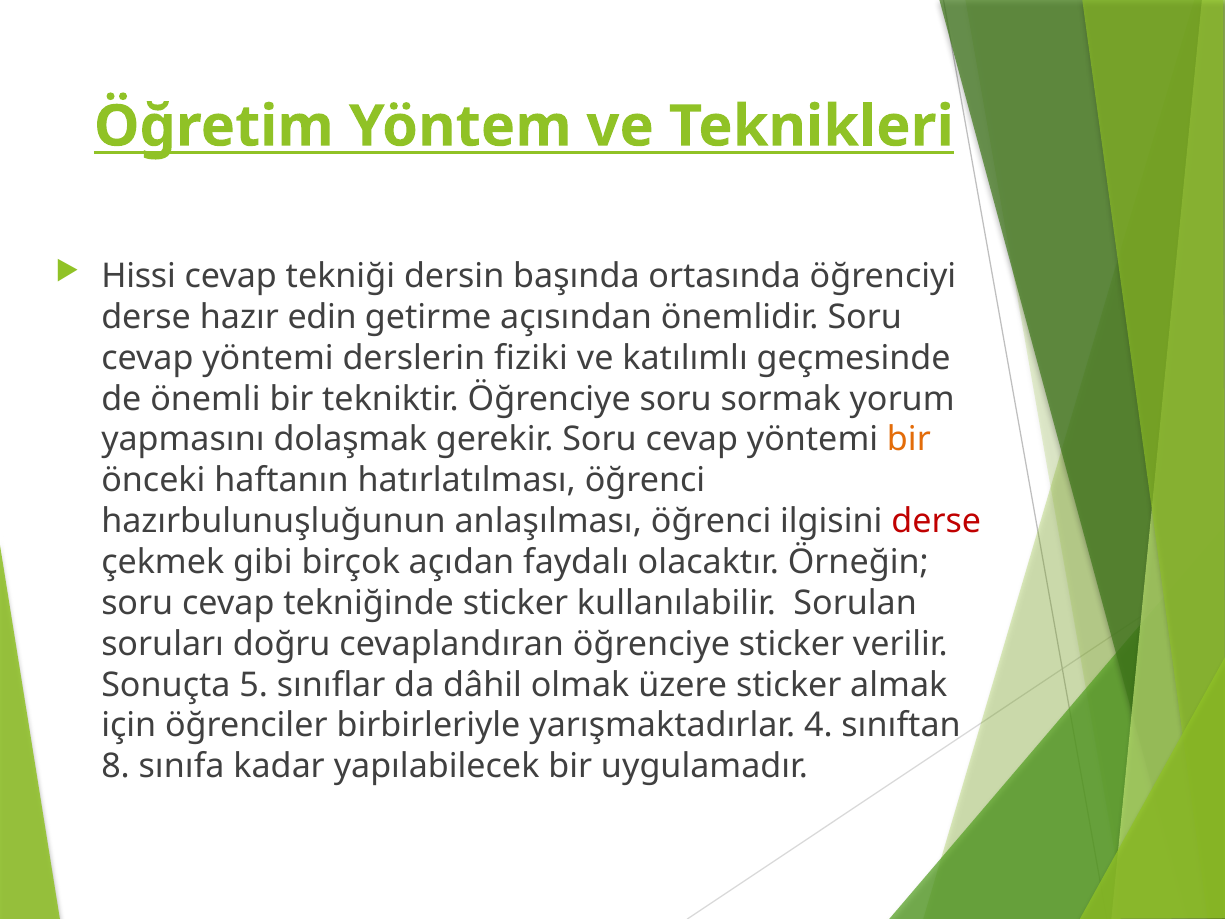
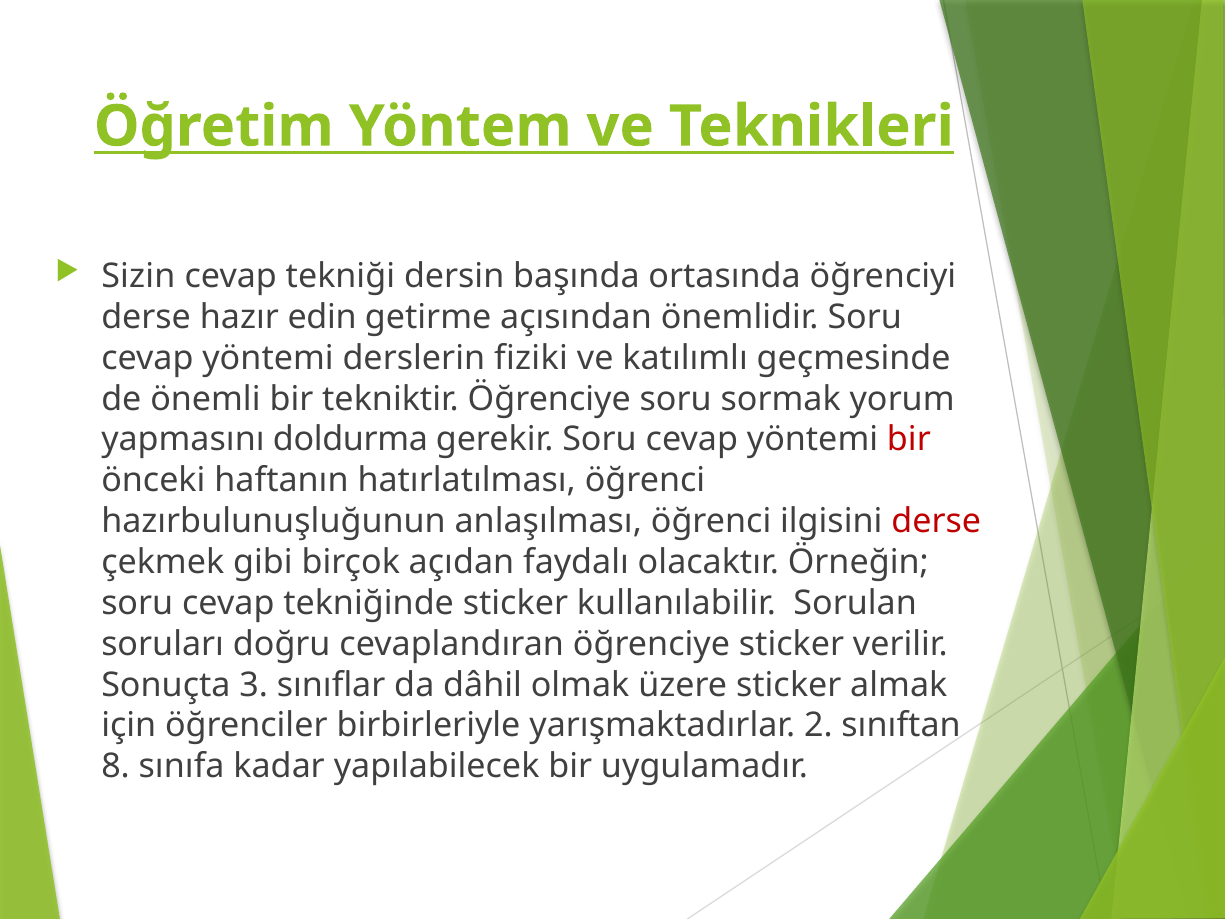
Hissi: Hissi -> Sizin (138, 276)
dolaşmak: dolaşmak -> doldurma (350, 440)
bir colour: orange -> red (909, 440)
5: 5 -> 3 (254, 685)
4: 4 -> 2 (818, 725)
